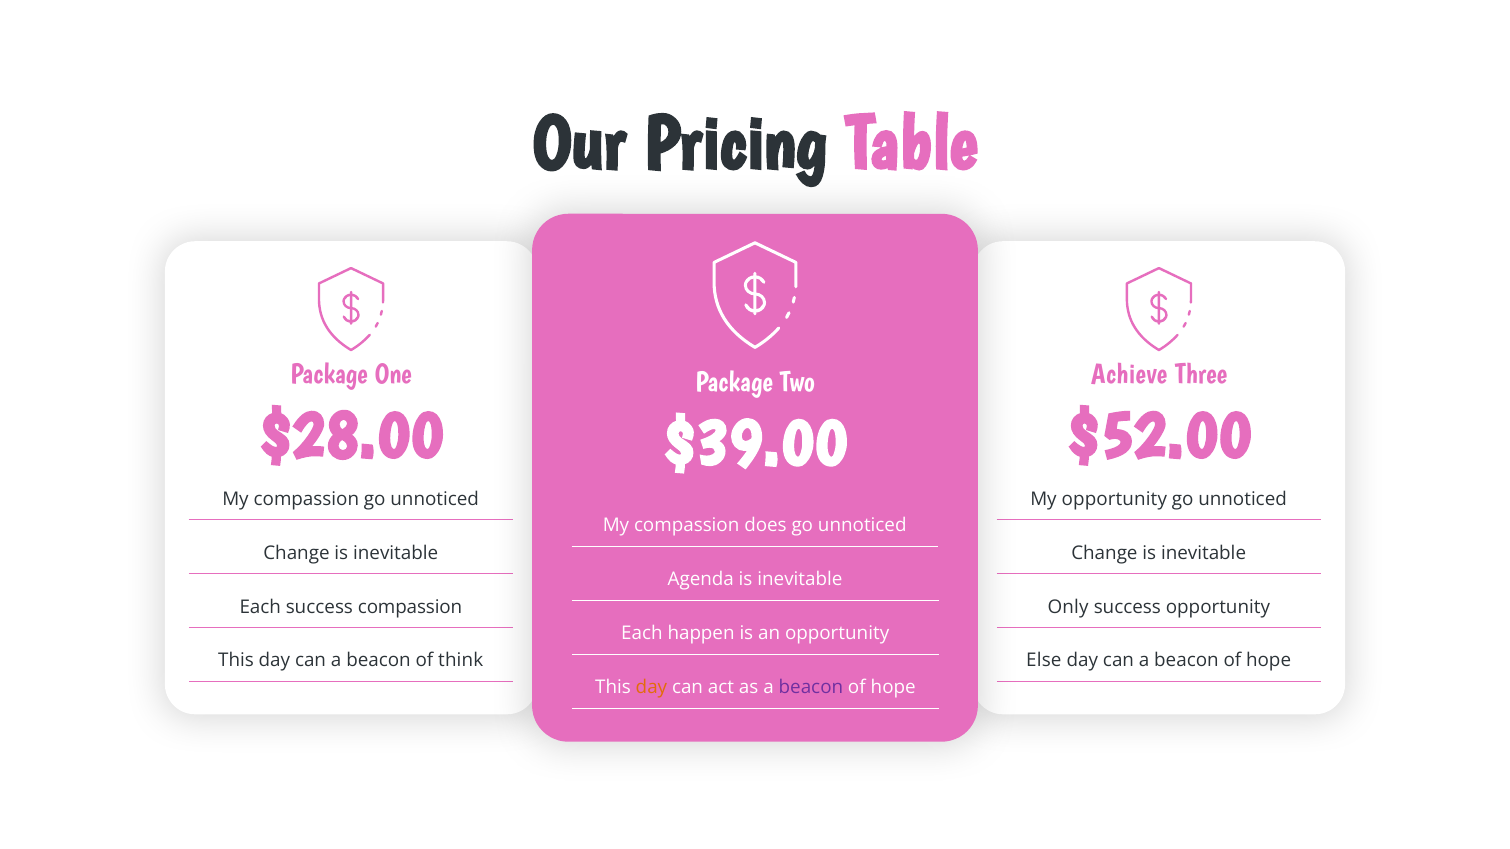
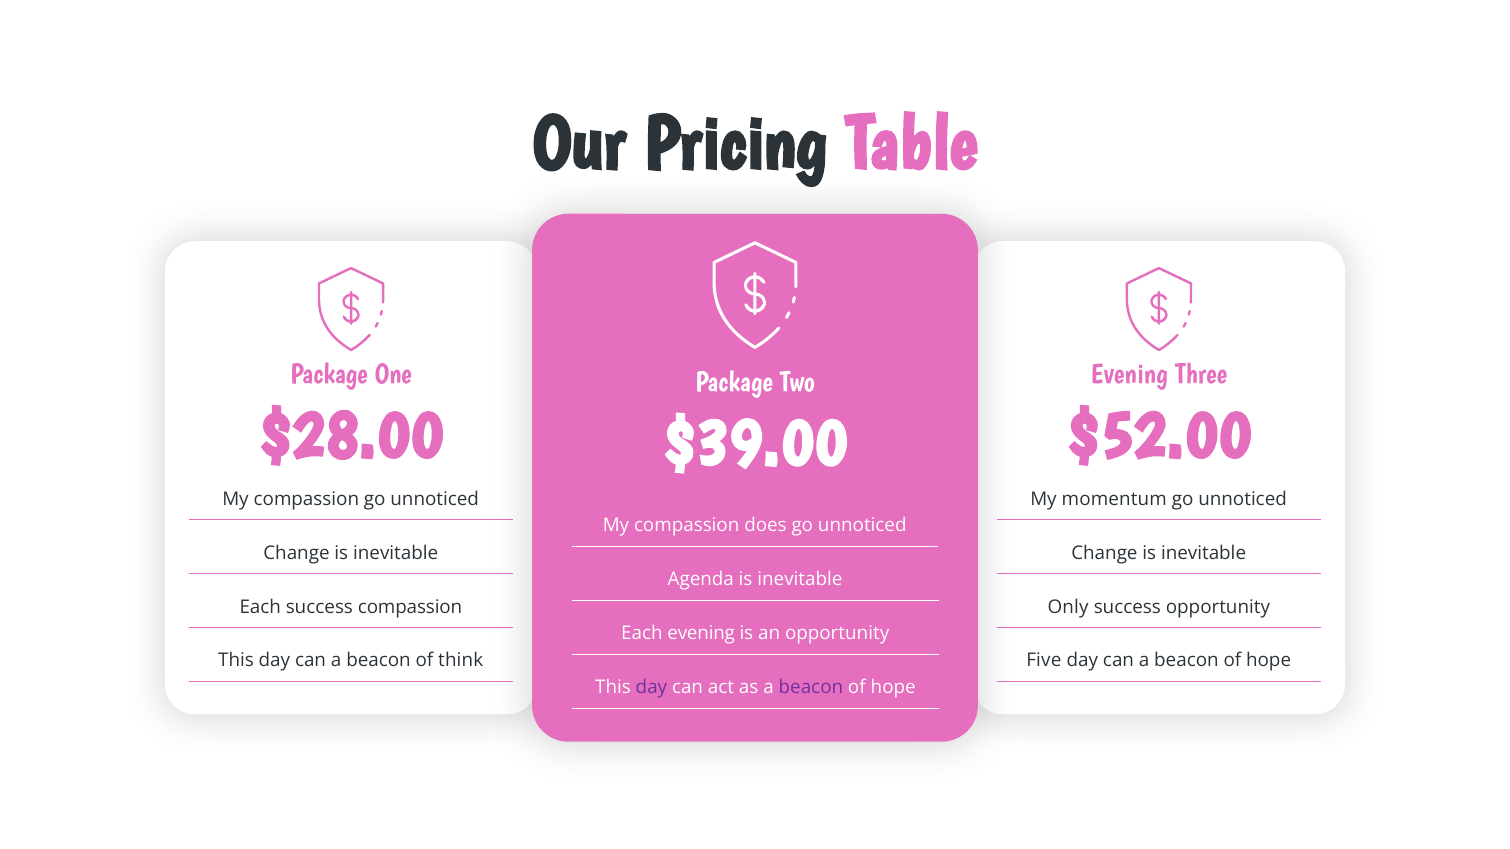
Achieve: Achieve -> Evening (1129, 375)
My opportunity: opportunity -> momentum (1114, 499)
Each happen: happen -> evening (701, 634)
Else: Else -> Five (1044, 661)
day colour: orange -> purple (651, 688)
